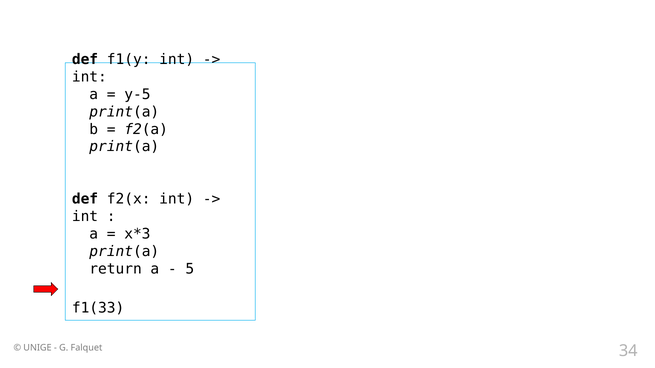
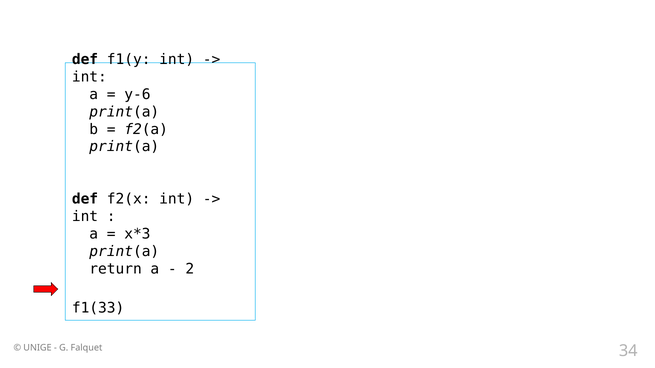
y-5: y-5 -> y-6 (137, 95)
5: 5 -> 2 (190, 269)
